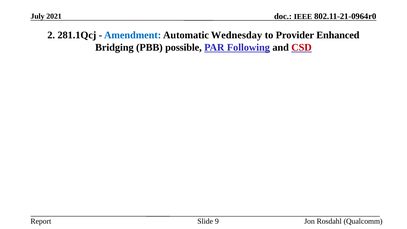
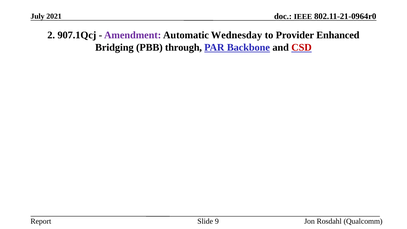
281.1Qcj: 281.1Qcj -> 907.1Qcj (77, 35)
Amendment colour: blue -> purple (133, 35)
possible: possible -> through (183, 47)
Following: Following -> Backbone (248, 47)
